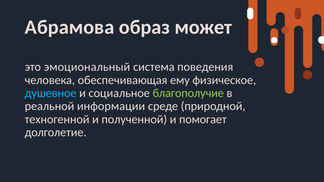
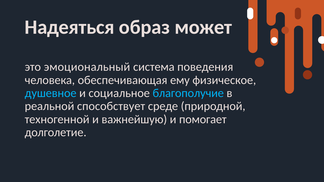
Абрамова: Абрамова -> Надеяться (70, 27)
благополучие colour: light green -> light blue (188, 93)
информации: информации -> способствует (111, 106)
полученной: полученной -> важнейшую (134, 119)
